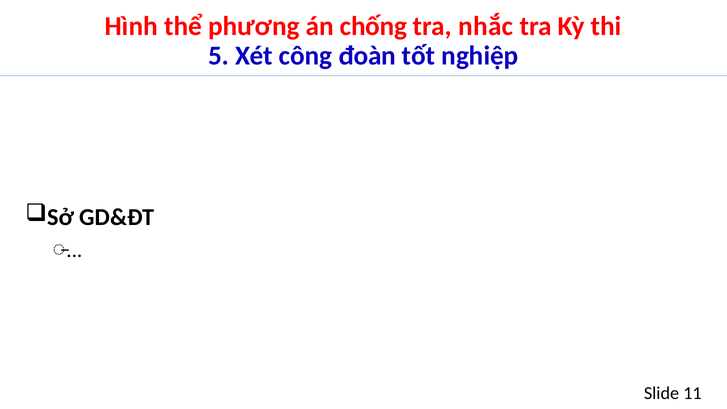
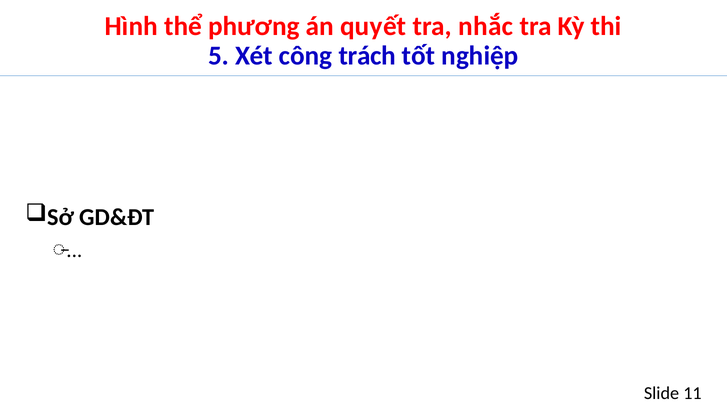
chống: chống -> quyết (373, 26)
đoàn: đoàn -> trách (367, 56)
